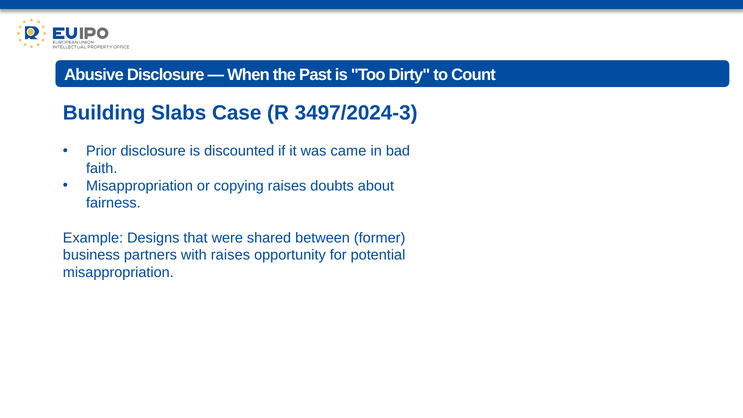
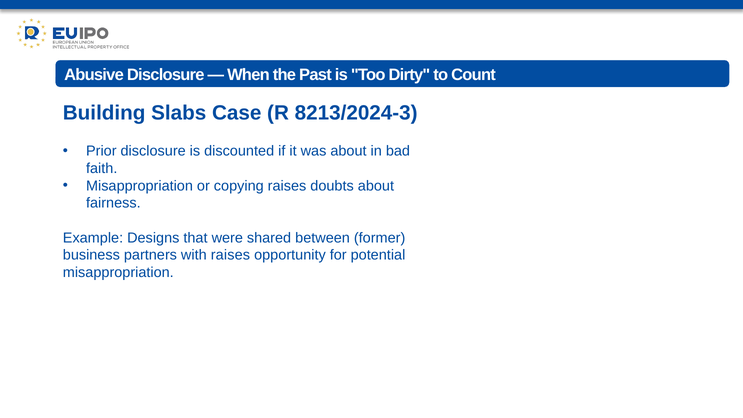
3497/2024-3: 3497/2024-3 -> 8213/2024-3 (356, 113)
was came: came -> about (348, 151)
